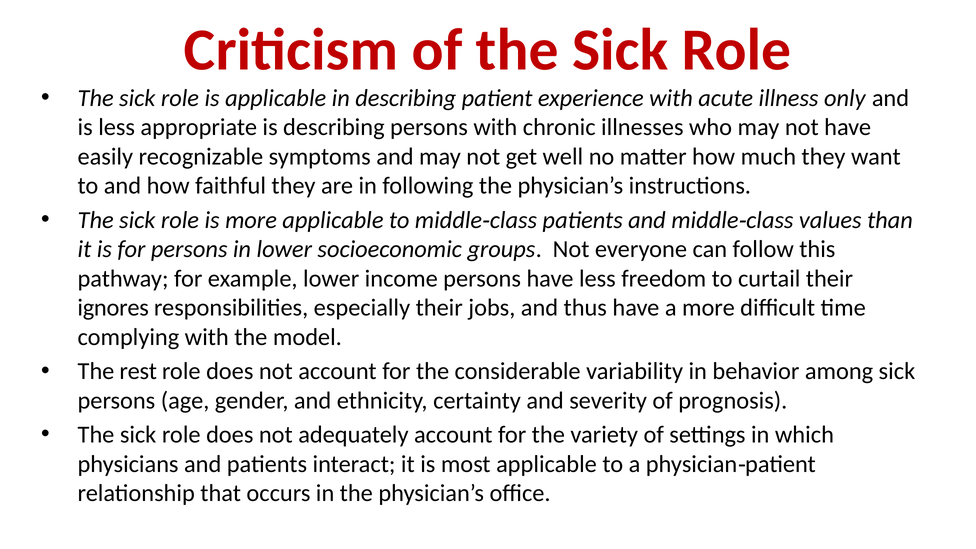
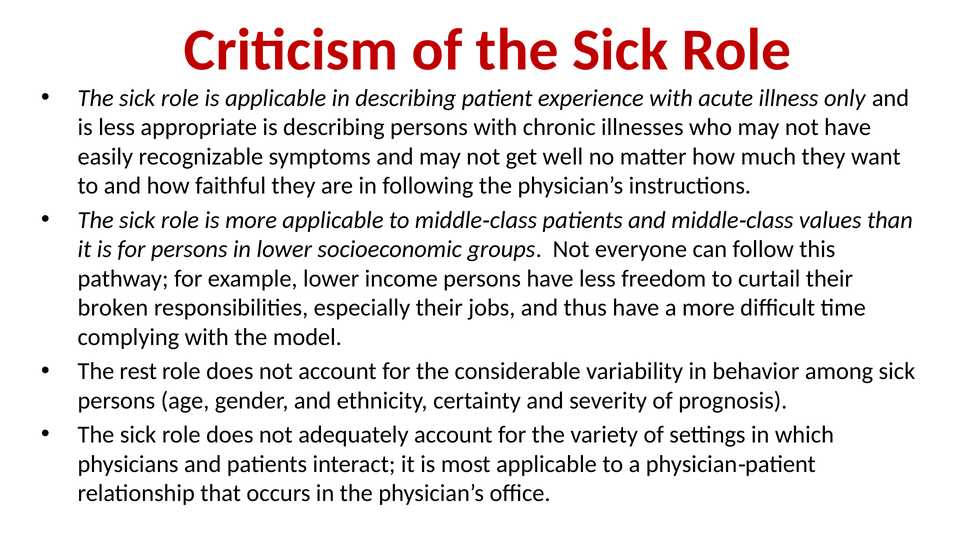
ignores: ignores -> broken (113, 308)
